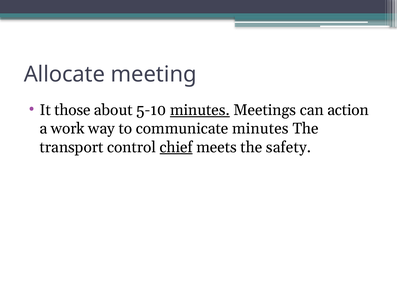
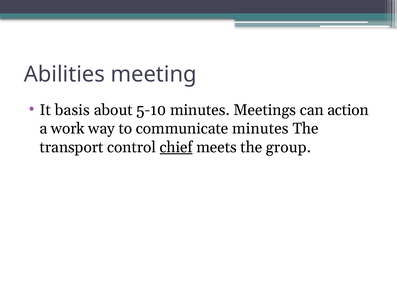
Allocate: Allocate -> Abilities (64, 74)
those: those -> basis (72, 110)
minutes underline: present -> none (200, 110)
safety: safety -> group (288, 147)
